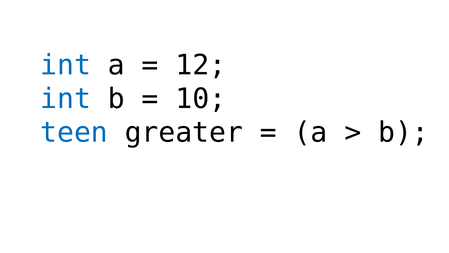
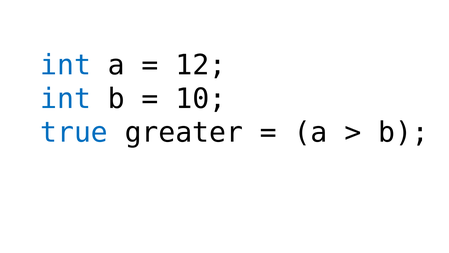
teen: teen -> true (74, 132)
